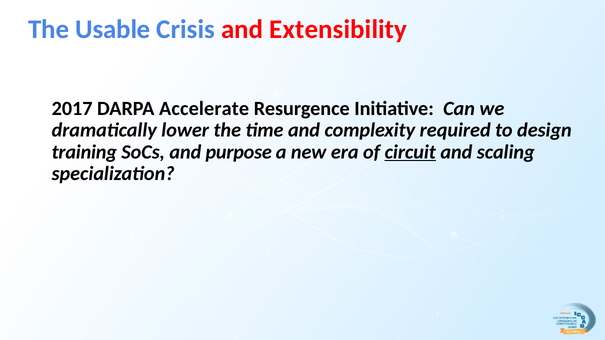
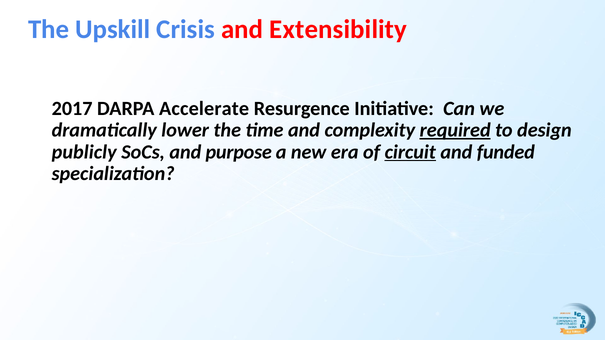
Usable: Usable -> Upskill (113, 29)
required underline: none -> present (455, 130)
training: training -> publicly (84, 152)
scaling: scaling -> funded (506, 152)
